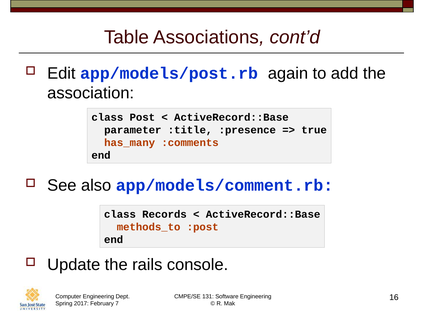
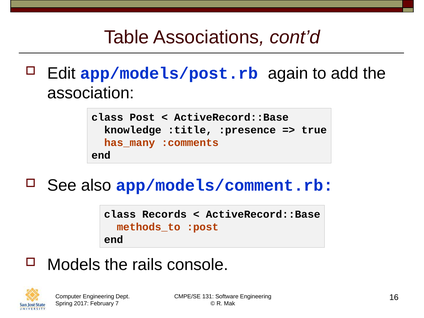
parameter: parameter -> knowledge (133, 130)
Update: Update -> Models (74, 265)
